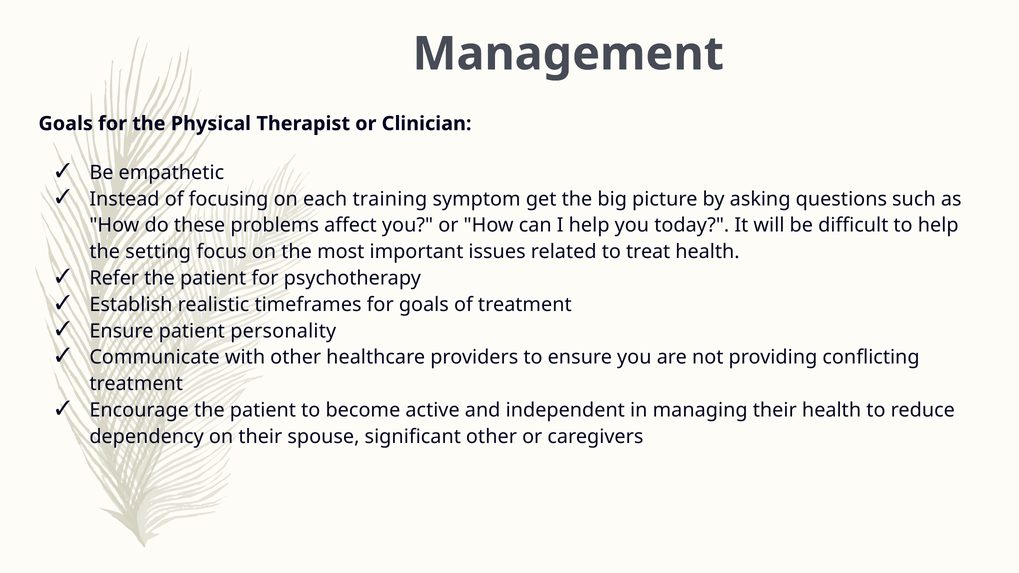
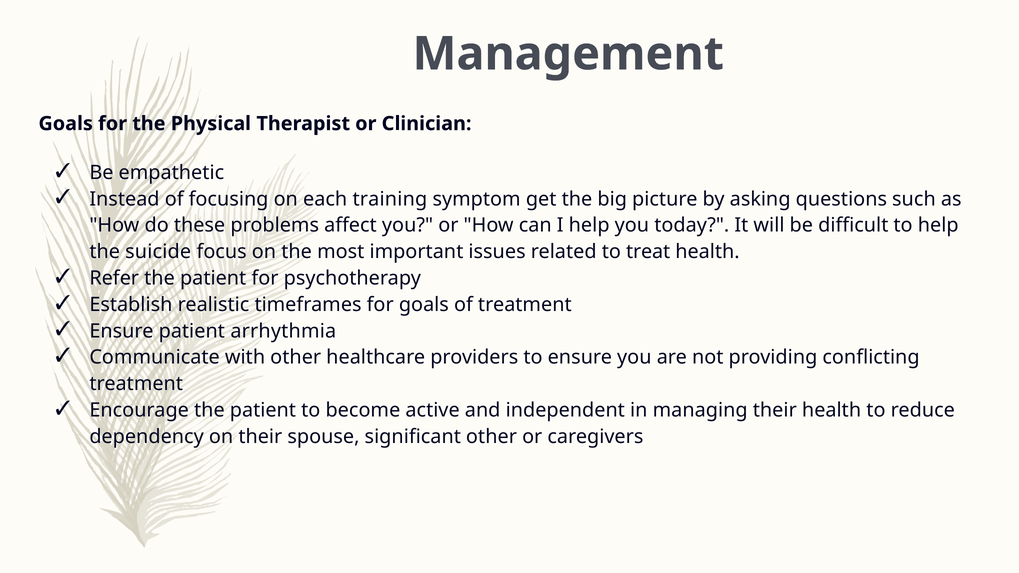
setting: setting -> suicide (158, 252)
personality: personality -> arrhythmia (283, 331)
